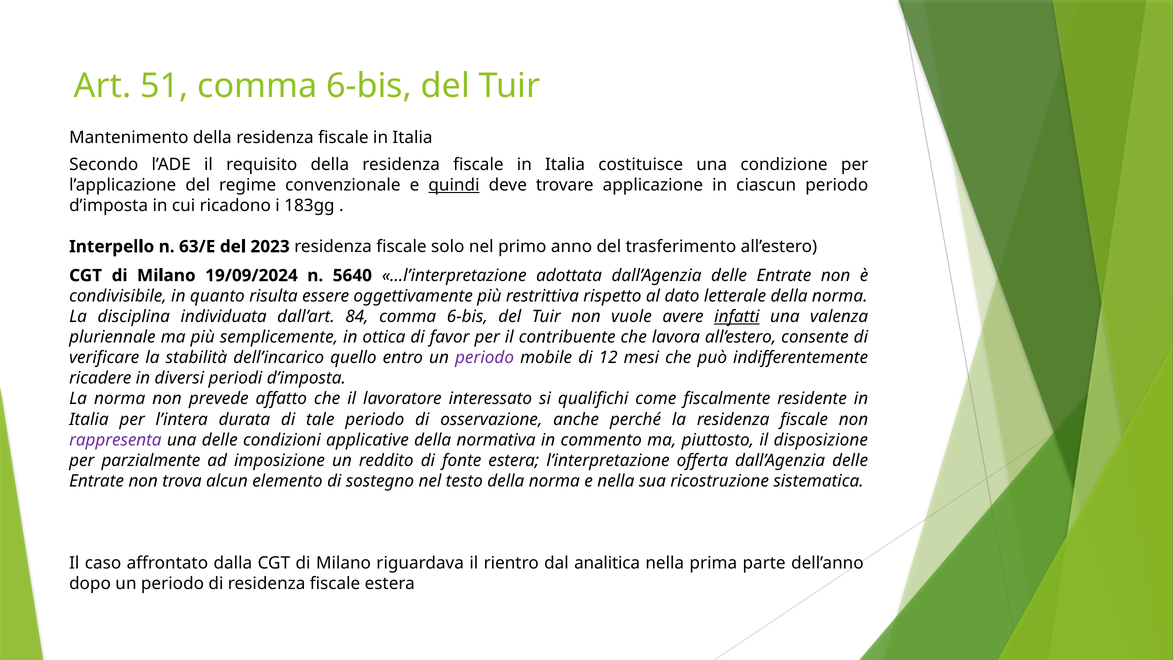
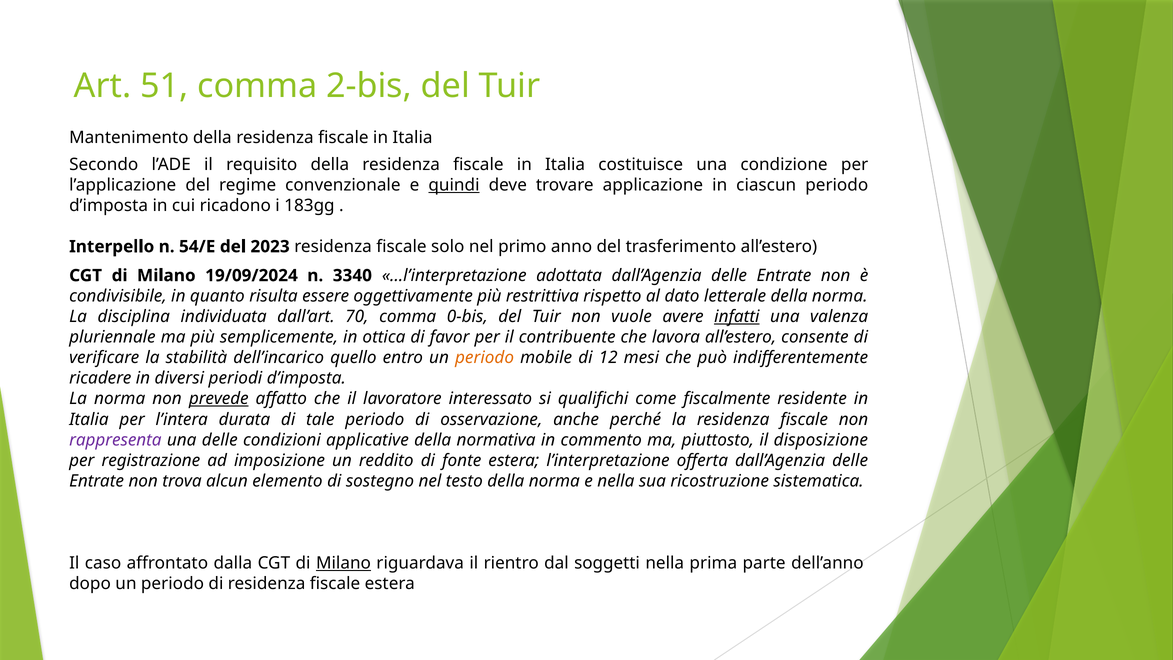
51 comma 6-bis: 6-bis -> 2-bis (369, 86)
63/E: 63/E -> 54/E (197, 247)
5640: 5640 -> 3340 (352, 275)
84: 84 -> 70 (357, 317)
6-bis: 6-bis -> 0-bis (467, 317)
periodo colour: purple -> orange (485, 358)
prevede underline: none -> present (219, 399)
parzialmente: parzialmente -> registrazione (151, 460)
Milano underline: none -> present (344, 563)
analitica: analitica -> soggetti (607, 563)
